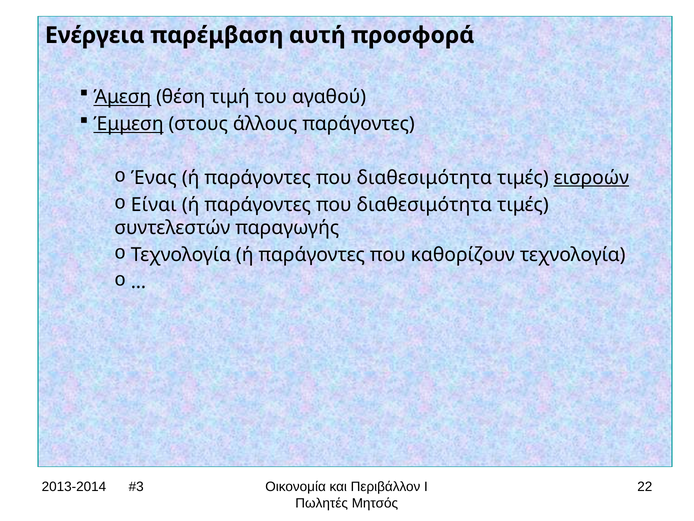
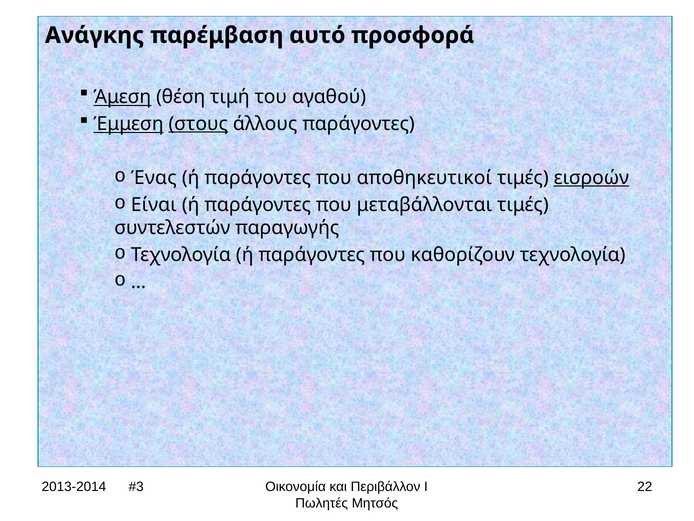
Ενέργεια: Ενέργεια -> Ανάγκης (94, 35)
αυτή: αυτή -> αυτό (317, 35)
στους underline: none -> present (198, 124)
διαθεσιμότητα: διαθεσιμότητα -> αποθηκευτικοί (424, 178)
διαθεσιμότητα: διαθεσιμότητα -> μεταβάλλονται (424, 205)
